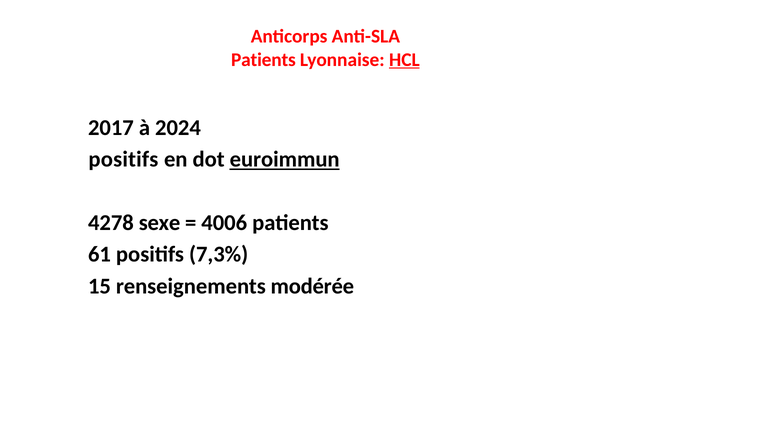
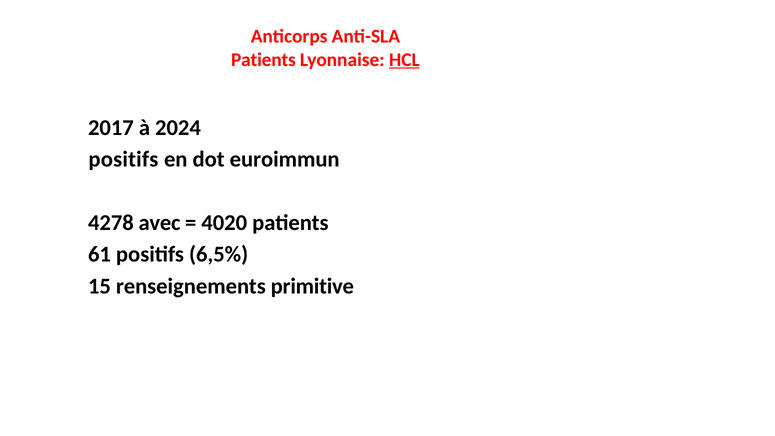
euroimmun underline: present -> none (285, 159)
sexe: sexe -> avec (160, 223)
4006: 4006 -> 4020 (224, 223)
7,3%: 7,3% -> 6,5% (219, 254)
modérée: modérée -> primitive (312, 286)
